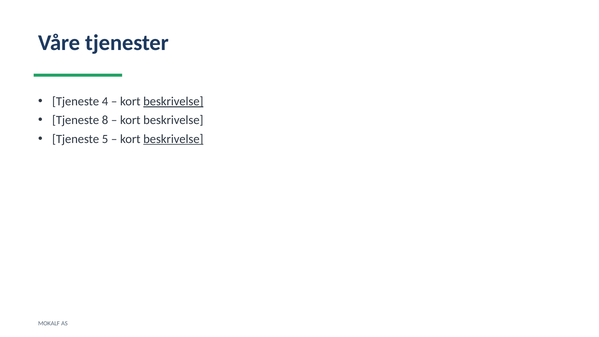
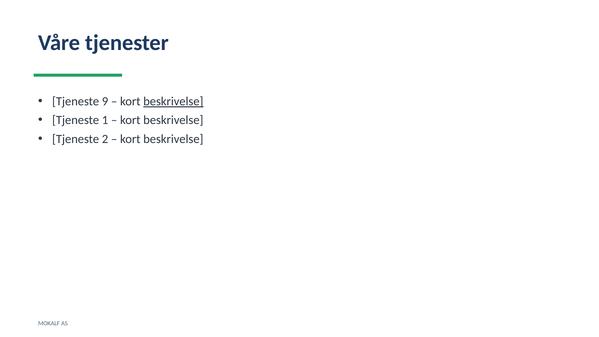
4: 4 -> 9 (105, 101)
8: 8 -> 1 (105, 120)
5: 5 -> 2 (105, 139)
beskrivelse underline: present -> none (173, 139)
